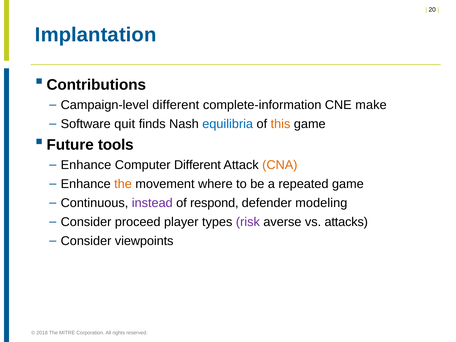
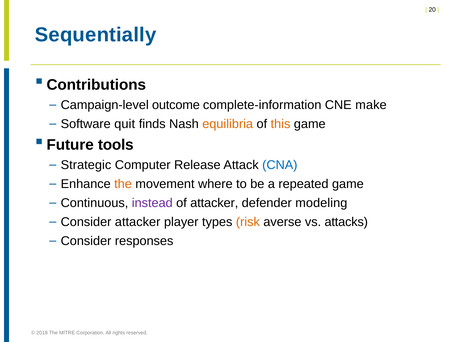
Implantation: Implantation -> Sequentially (96, 35)
Campaign-level different: different -> outcome (176, 105)
equilibria colour: blue -> orange (228, 124)
Enhance: Enhance -> Strategic (86, 165)
Computer Different: Different -> Release (197, 165)
CNA colour: orange -> blue (280, 165)
of respond: respond -> attacker (214, 203)
Consider proceed: proceed -> attacker (138, 222)
risk colour: purple -> orange (248, 222)
viewpoints: viewpoints -> responses (144, 241)
